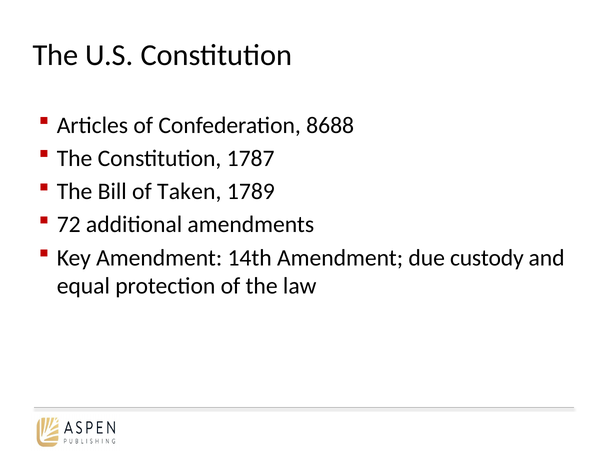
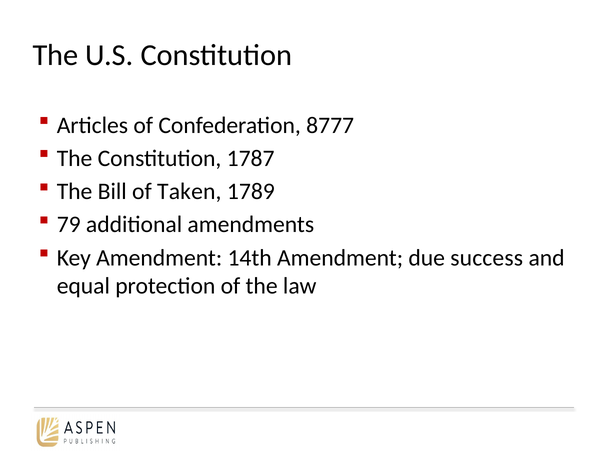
8688: 8688 -> 8777 (330, 125)
72: 72 -> 79 (69, 225)
custody: custody -> success (487, 258)
